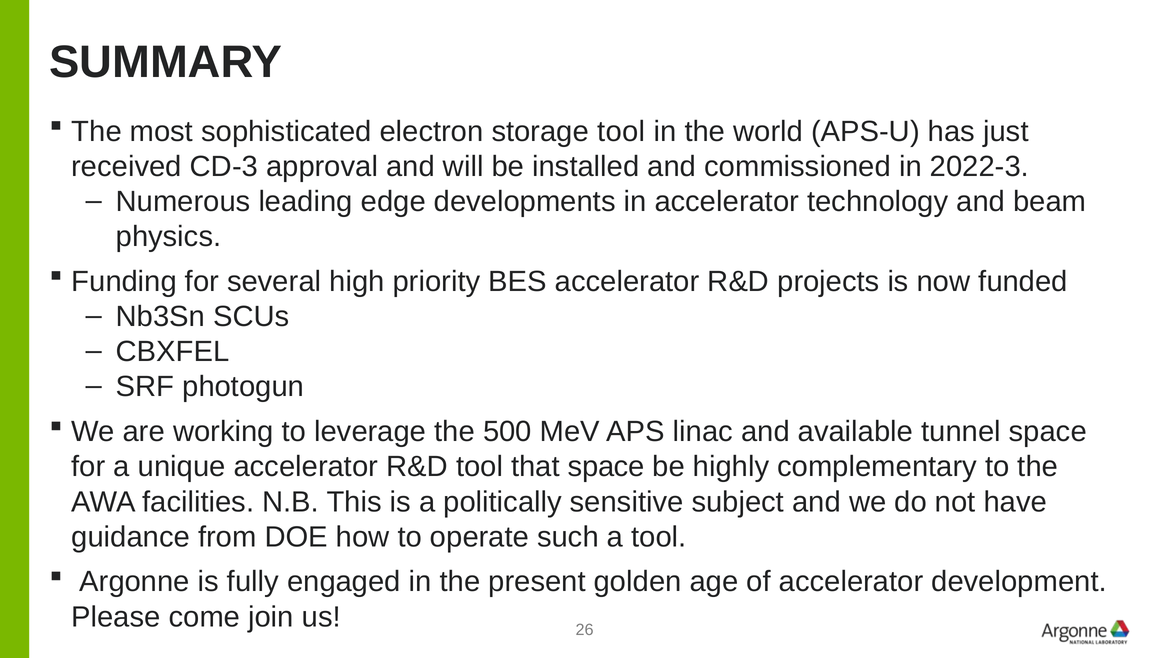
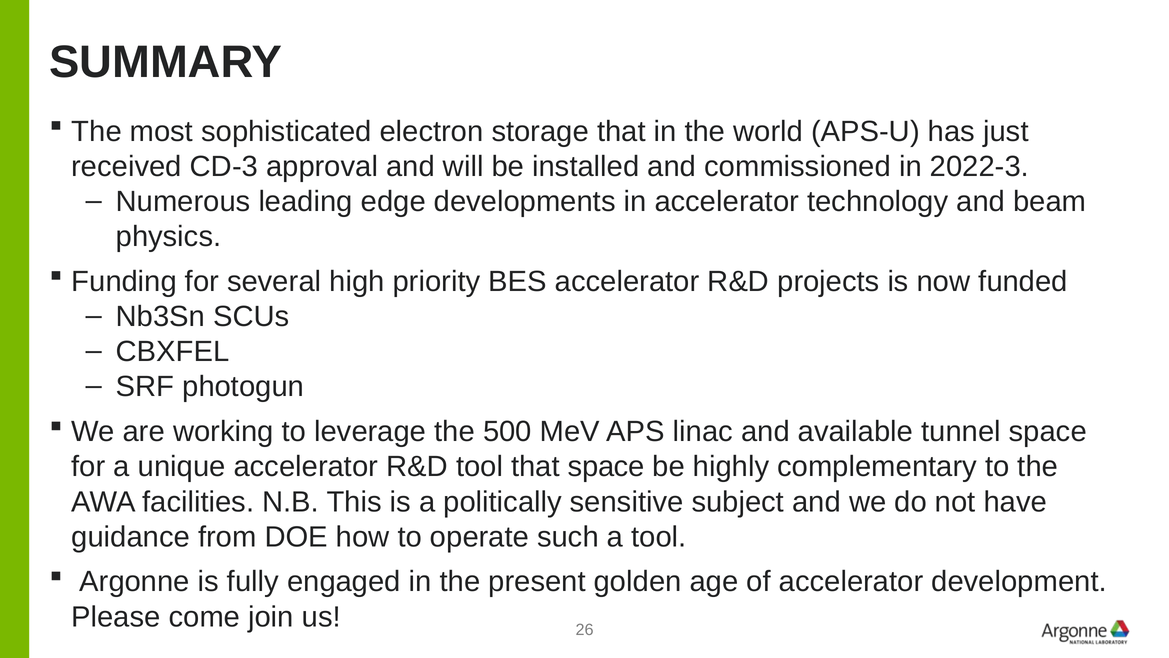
storage tool: tool -> that (621, 131)
